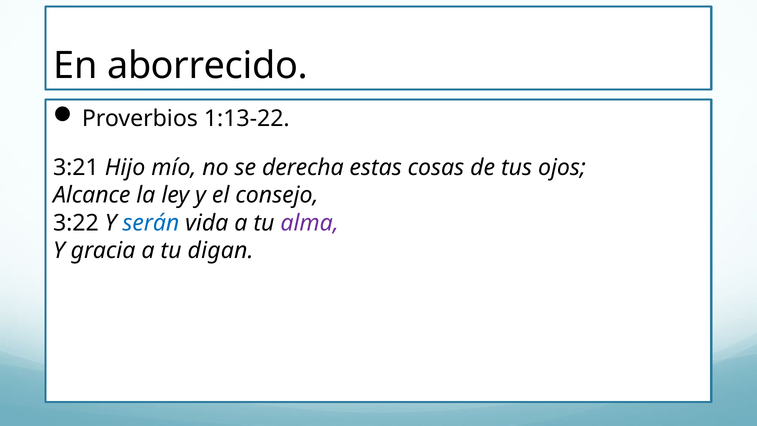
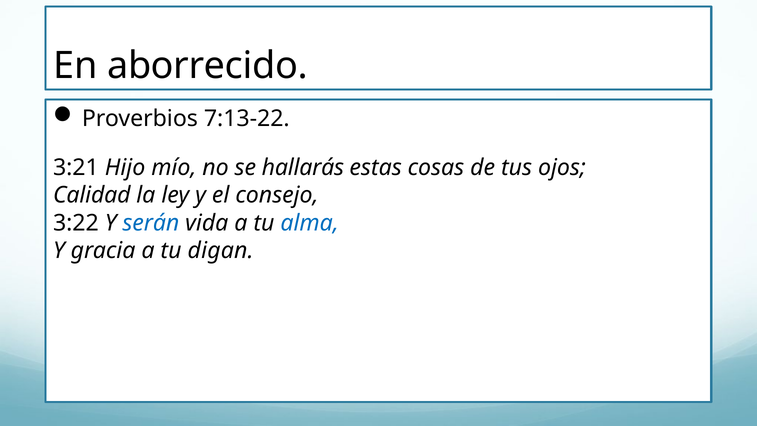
1:13-22: 1:13-22 -> 7:13-22 (247, 119)
derecha: derecha -> hallarás (303, 167)
Alcance: Alcance -> Calidad (92, 195)
alma colour: purple -> blue (310, 223)
